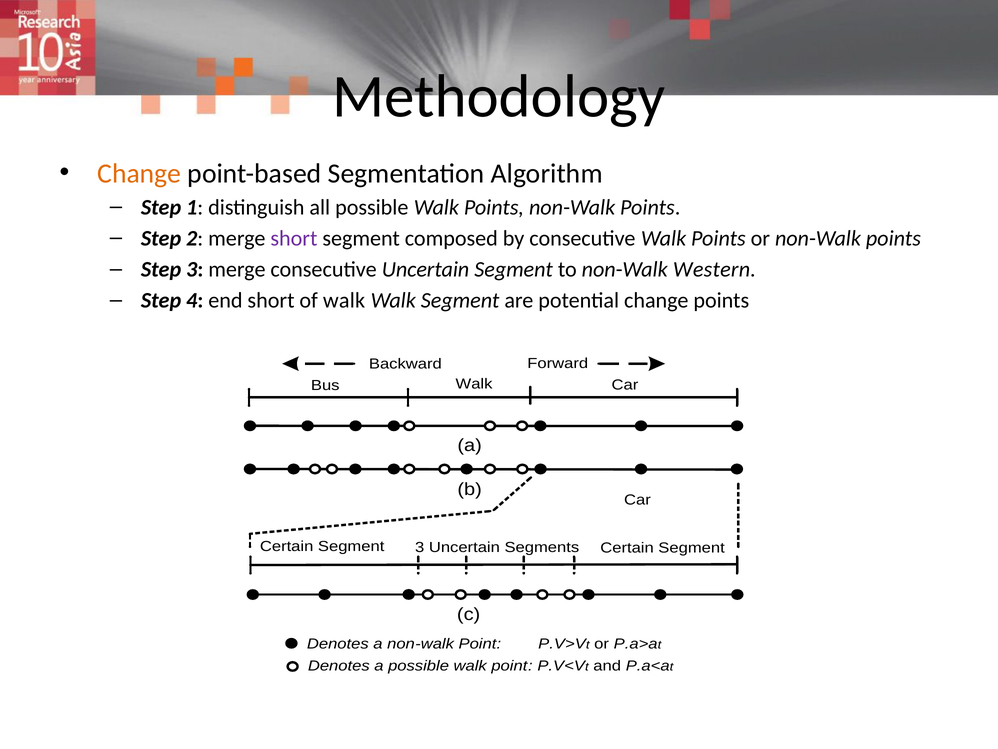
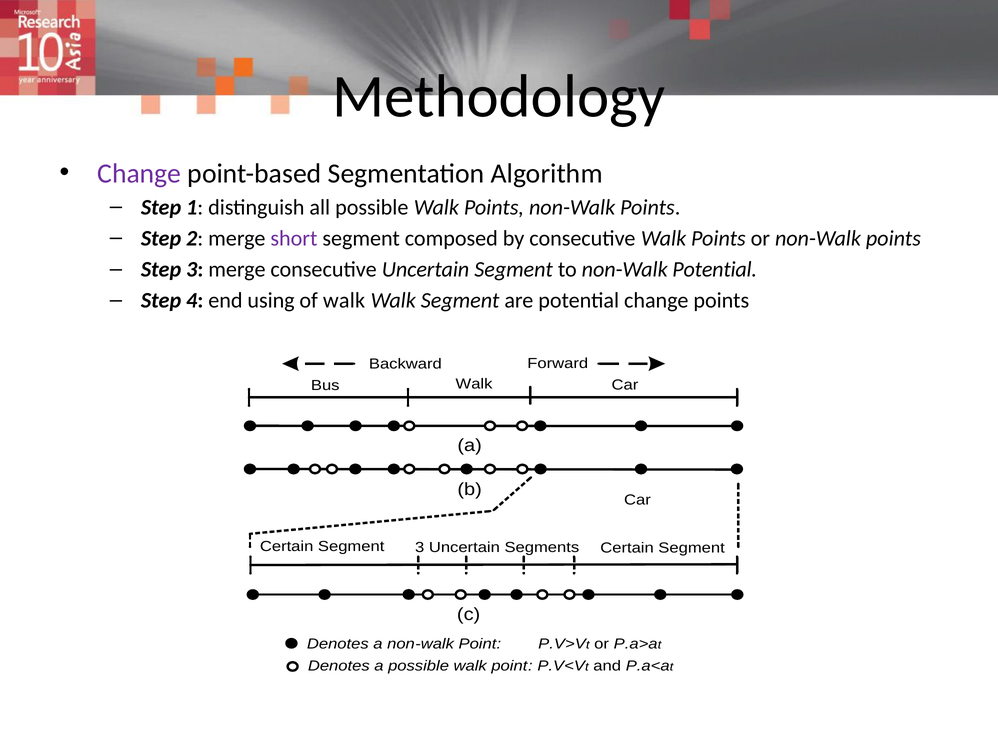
Change colour: orange -> purple (139, 173)
non-Walk Western: Western -> Potential (715, 269)
end short: short -> using (271, 300)
